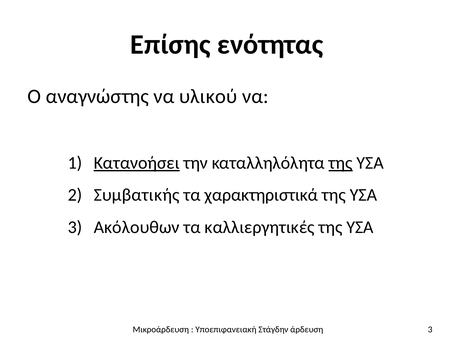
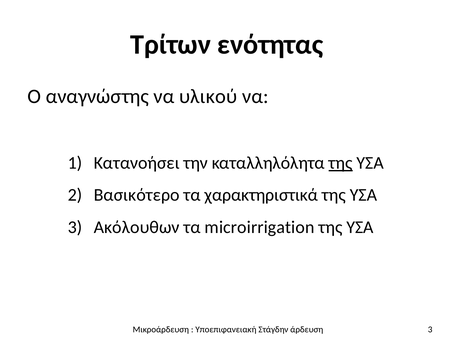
Επίσης: Επίσης -> Τρίτων (171, 45)
Κατανοήσει underline: present -> none (137, 163)
Συμβατικής: Συμβατικής -> Βασικότερο (137, 195)
καλλιεργητικές: καλλιεργητικές -> microirrigation (260, 227)
